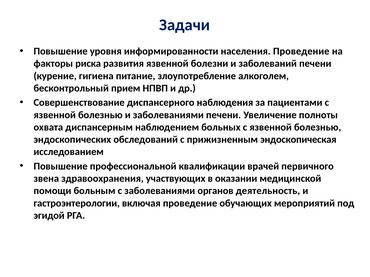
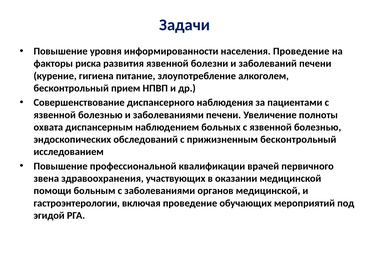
прижизненным эндоскопическая: эндоскопическая -> бесконтрольный (298, 140)
органов деятельность: деятельность -> медицинской (268, 191)
